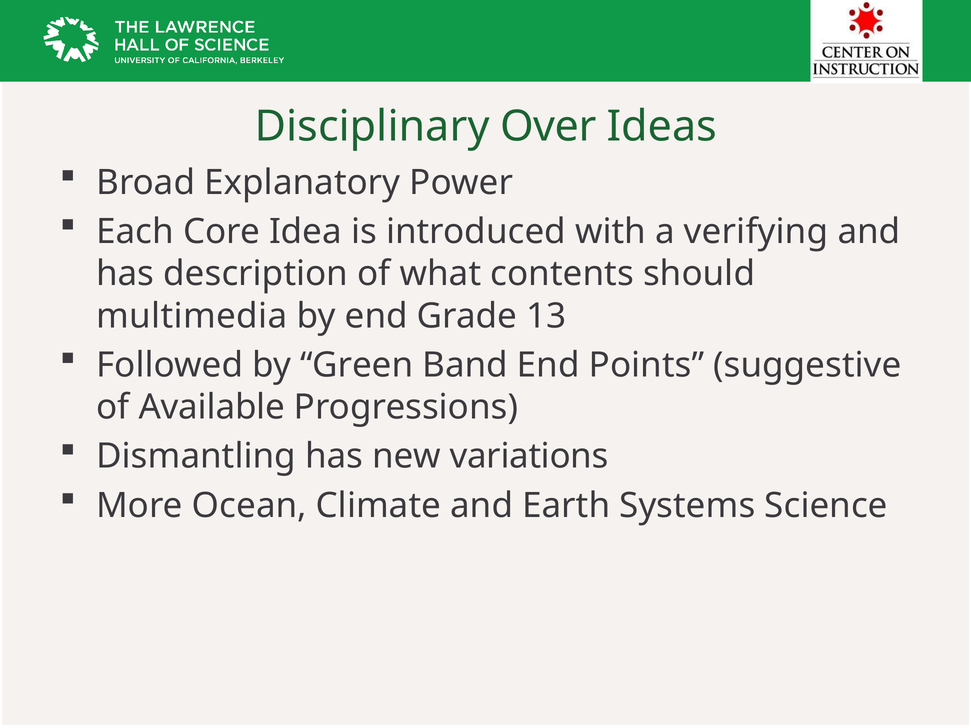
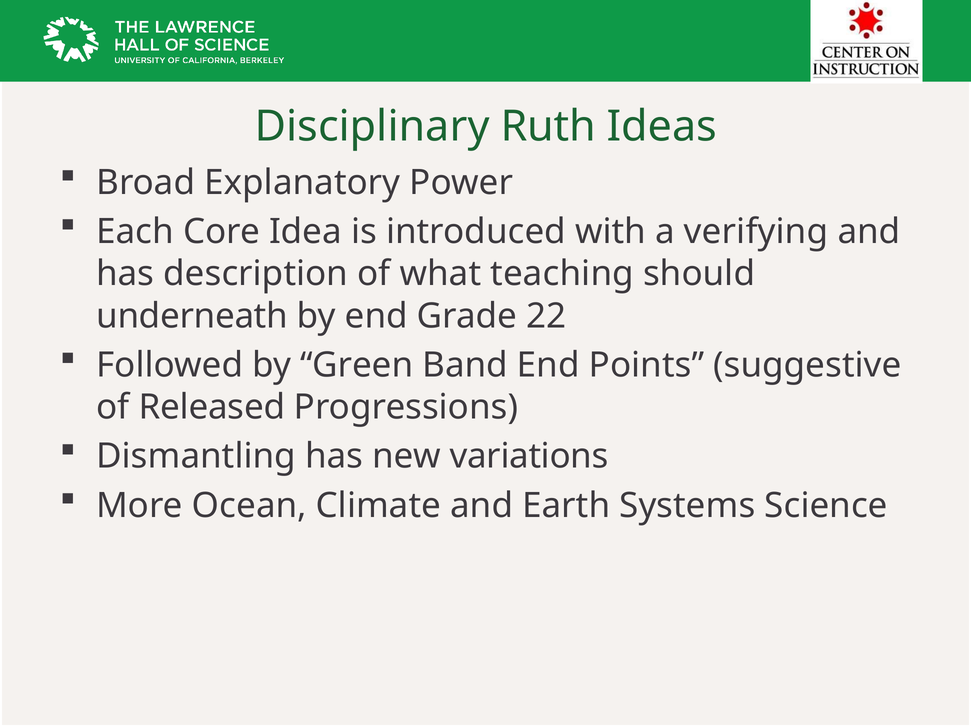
Over: Over -> Ruth (548, 126)
contents: contents -> teaching (562, 274)
multimedia: multimedia -> underneath (192, 316)
13: 13 -> 22 (546, 316)
Available: Available -> Released (212, 407)
